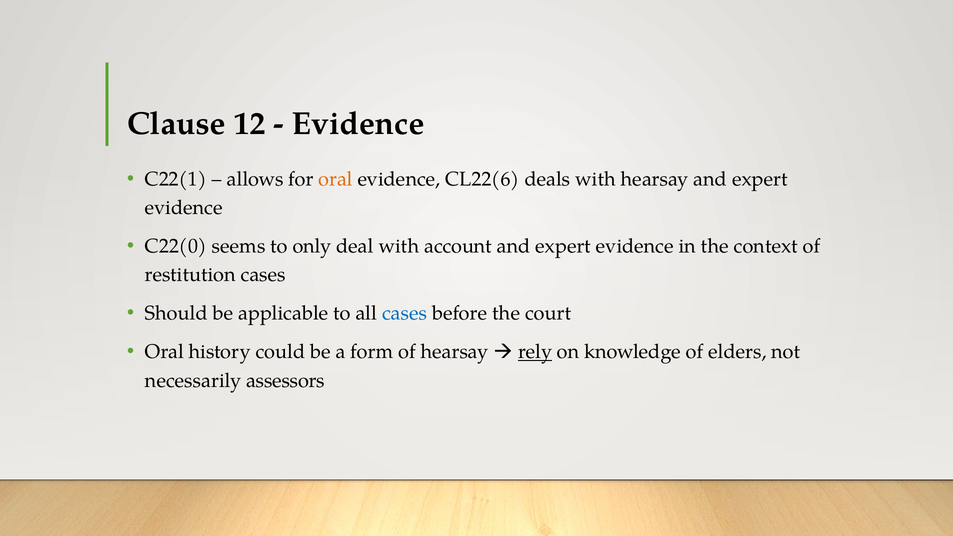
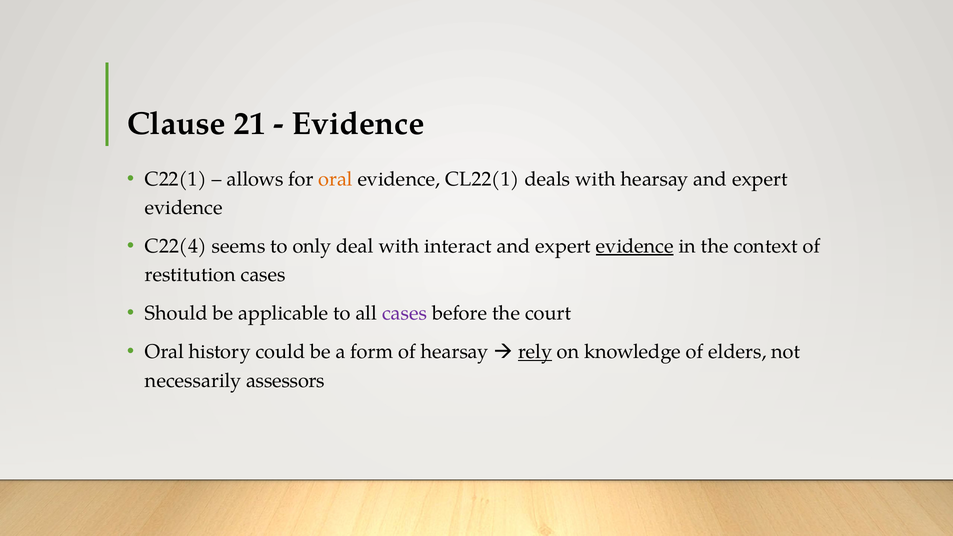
12: 12 -> 21 (250, 124)
CL22(6: CL22(6 -> CL22(1 (482, 179)
C22(0: C22(0 -> C22(4 (176, 246)
account: account -> interact (458, 246)
evidence underline: none -> present (635, 246)
cases colour: blue -> purple (405, 313)
